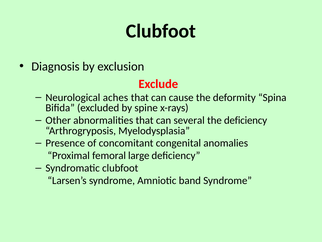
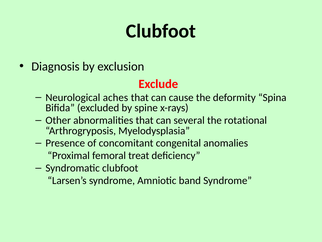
the deficiency: deficiency -> rotational (246, 120)
large: large -> treat (139, 155)
